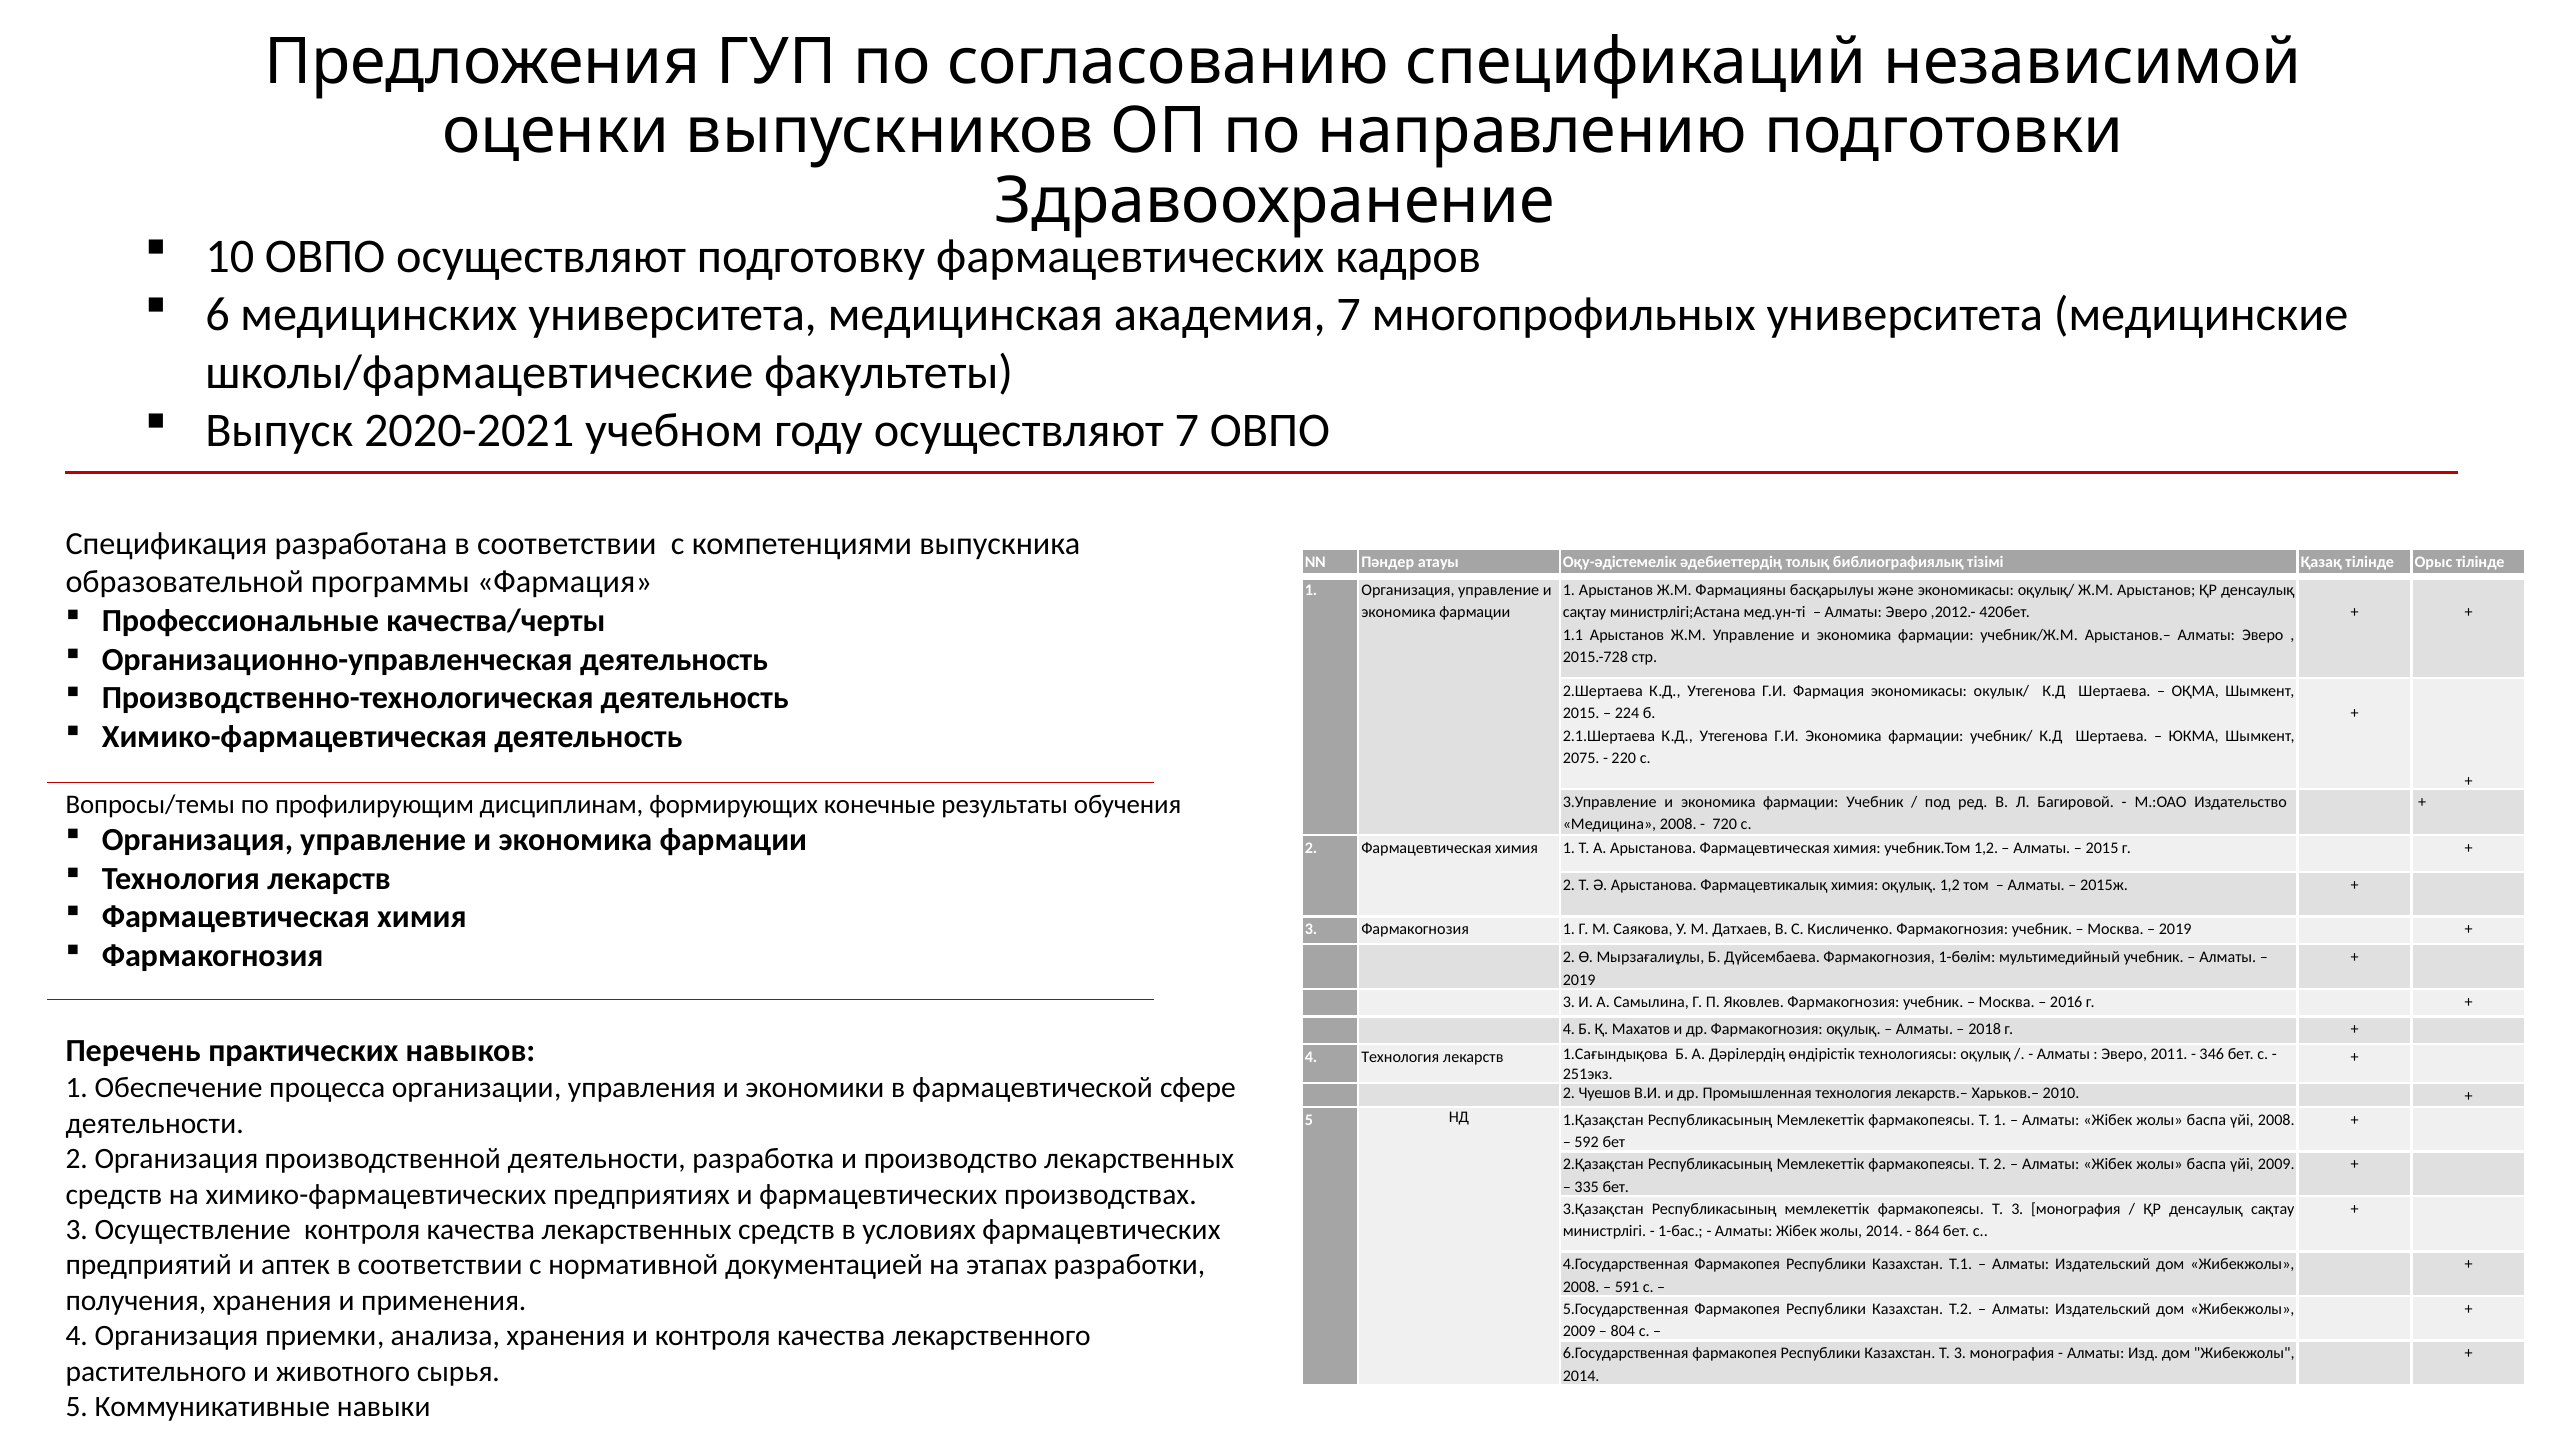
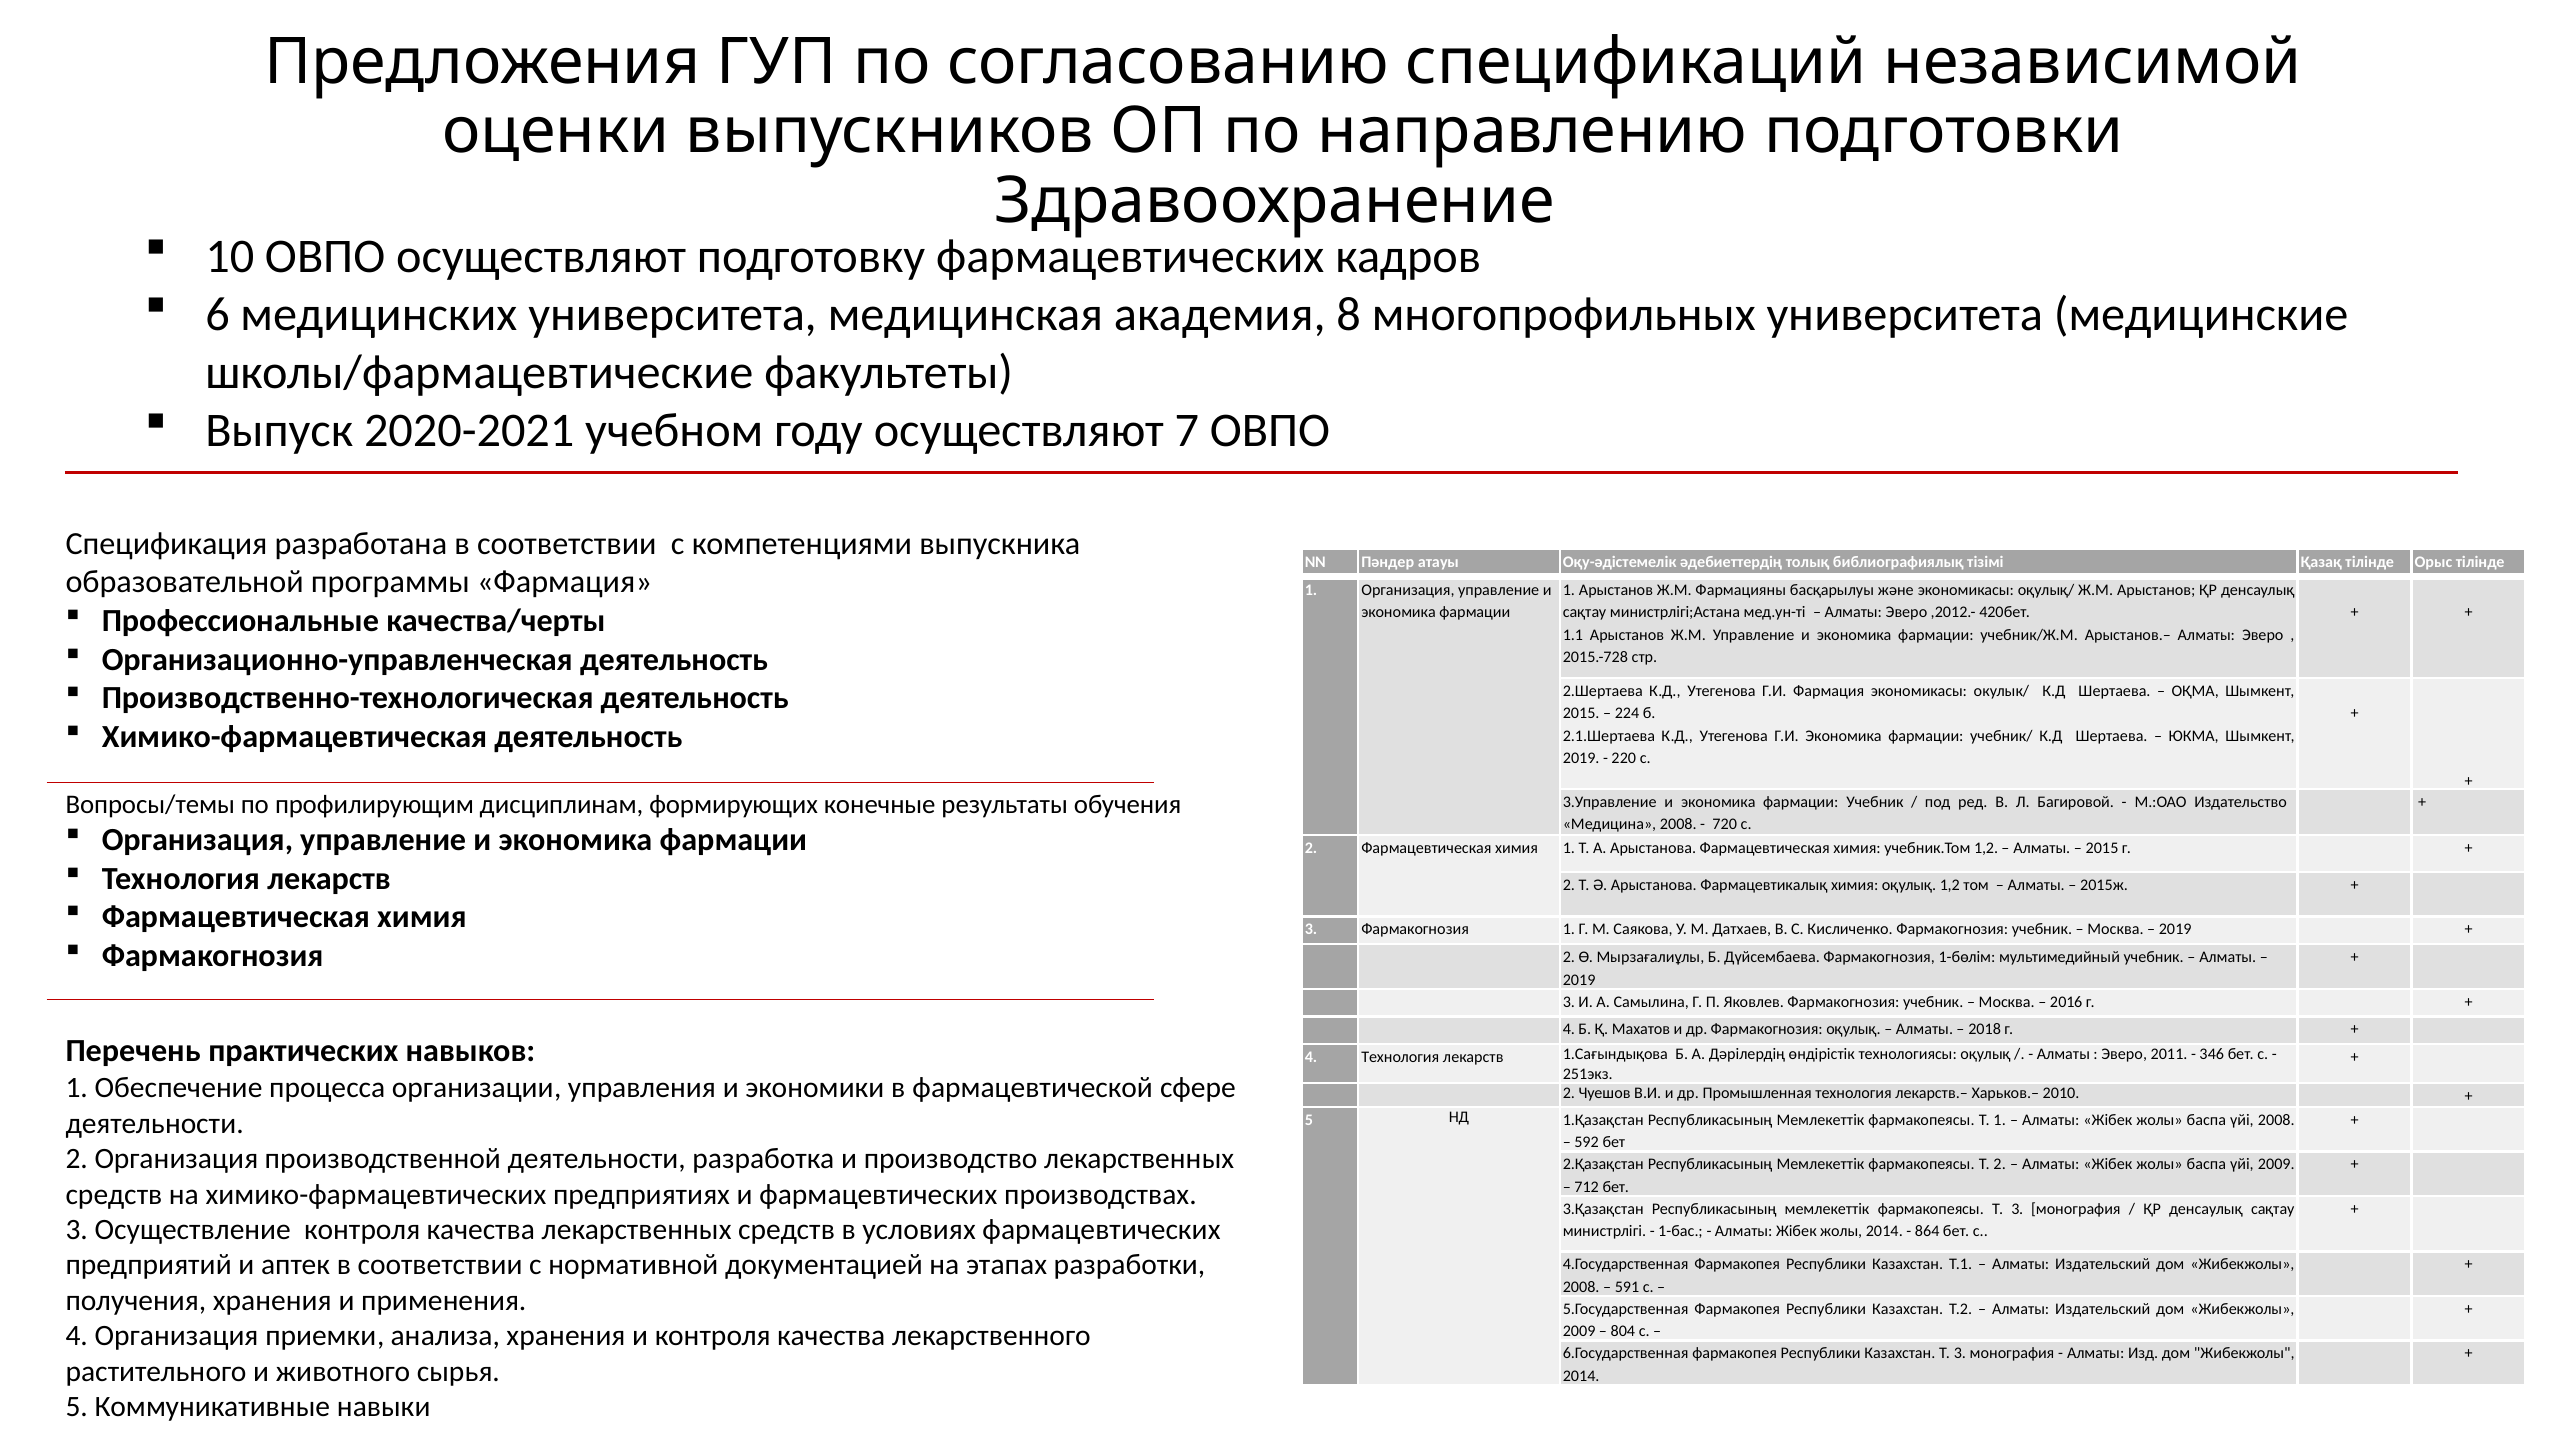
академия 7: 7 -> 8 (1349, 315)
2075: 2075 -> 2019 (1581, 758)
335: 335 -> 712 (1587, 1187)
